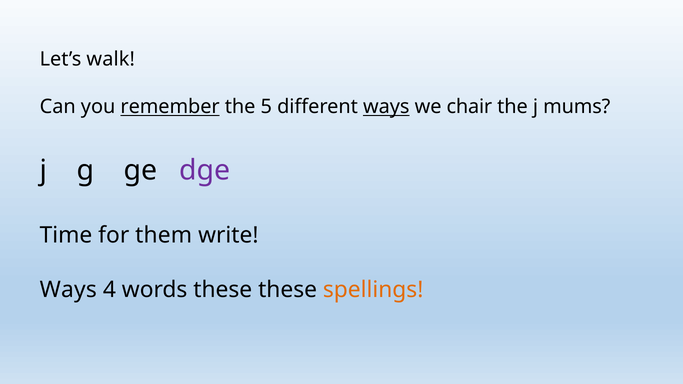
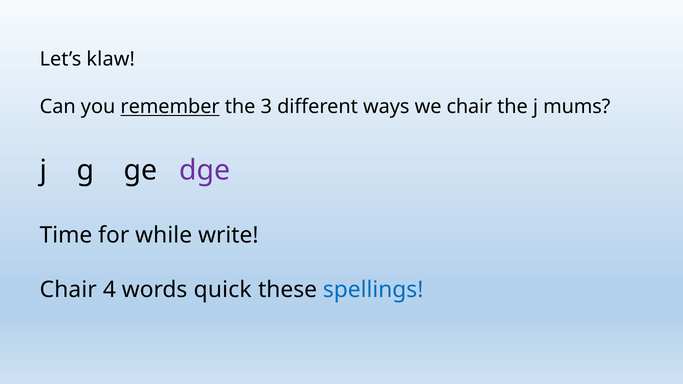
walk: walk -> klaw (111, 59)
5: 5 -> 3 (266, 107)
ways underline: present -> none (386, 107)
them: them -> while (164, 235)
Ways: Ways -> Chair (68, 290)
words these: these -> quick (223, 290)
spellings colour: orange -> blue (373, 290)
